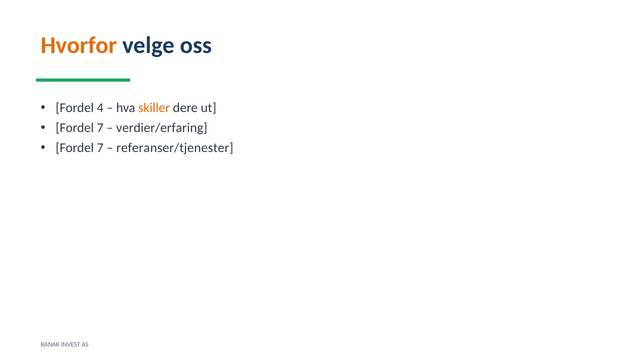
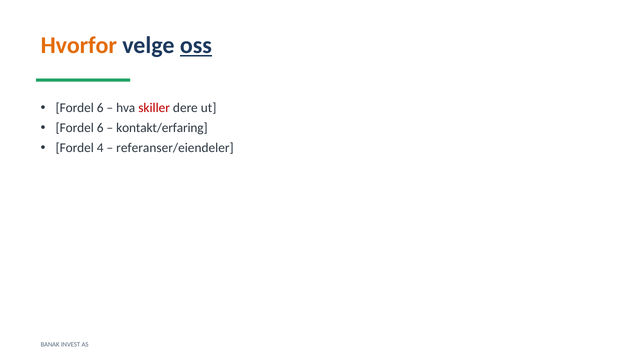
oss underline: none -> present (196, 46)
4: 4 -> 6 (100, 108)
skiller colour: orange -> red (154, 108)
7: 7 -> 6 (100, 128)
verdier/erfaring: verdier/erfaring -> kontakt/erfaring (162, 128)
7: 7 -> 4 (100, 148)
referanser/tjenester: referanser/tjenester -> referanser/eiendeler (175, 148)
